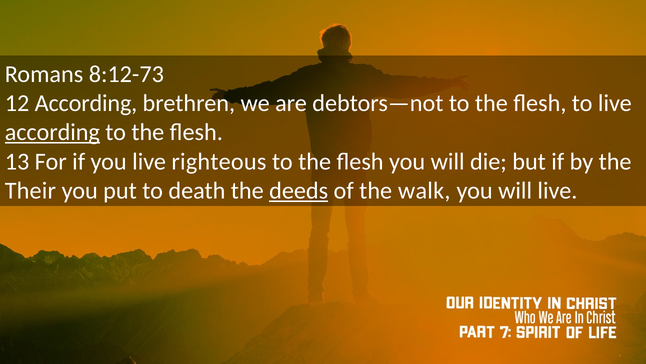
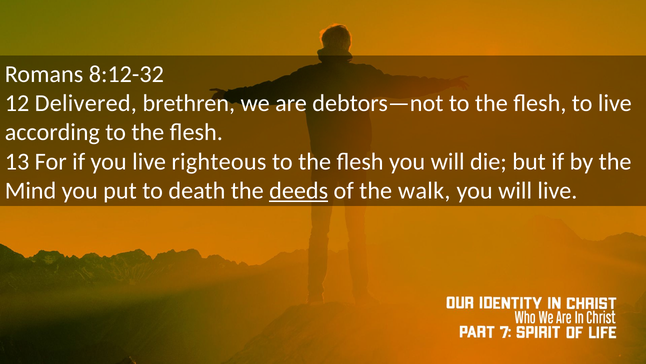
8:12-73: 8:12-73 -> 8:12-32 (126, 74)
12 According: According -> Delivered (86, 103)
according underline: present -> none (52, 132)
Their: Their -> Mind (30, 190)
